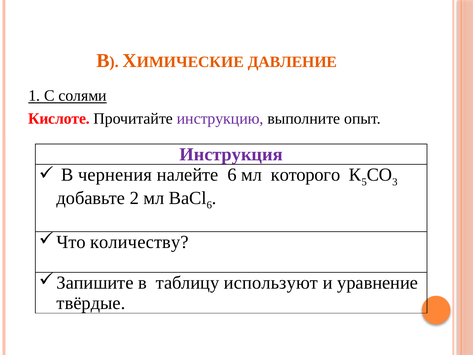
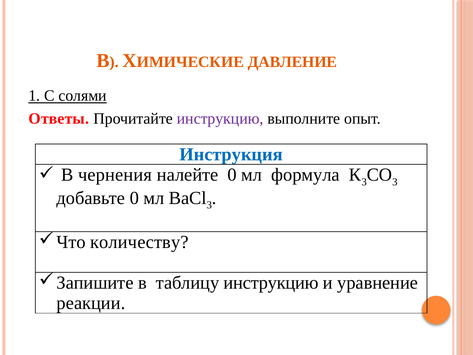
Кислоте: Кислоте -> Ответы (59, 119)
Инструкция colour: purple -> blue (231, 154)
налейте 6: 6 -> 0 (232, 175)
которого: которого -> формула (305, 175)
5: 5 -> 3 (364, 182)
добавьте 2: 2 -> 0 (134, 198)
6: 6 -> 3 (209, 205)
таблицу используют: используют -> инструкцию (271, 283)
твёрдые: твёрдые -> реакции (91, 303)
